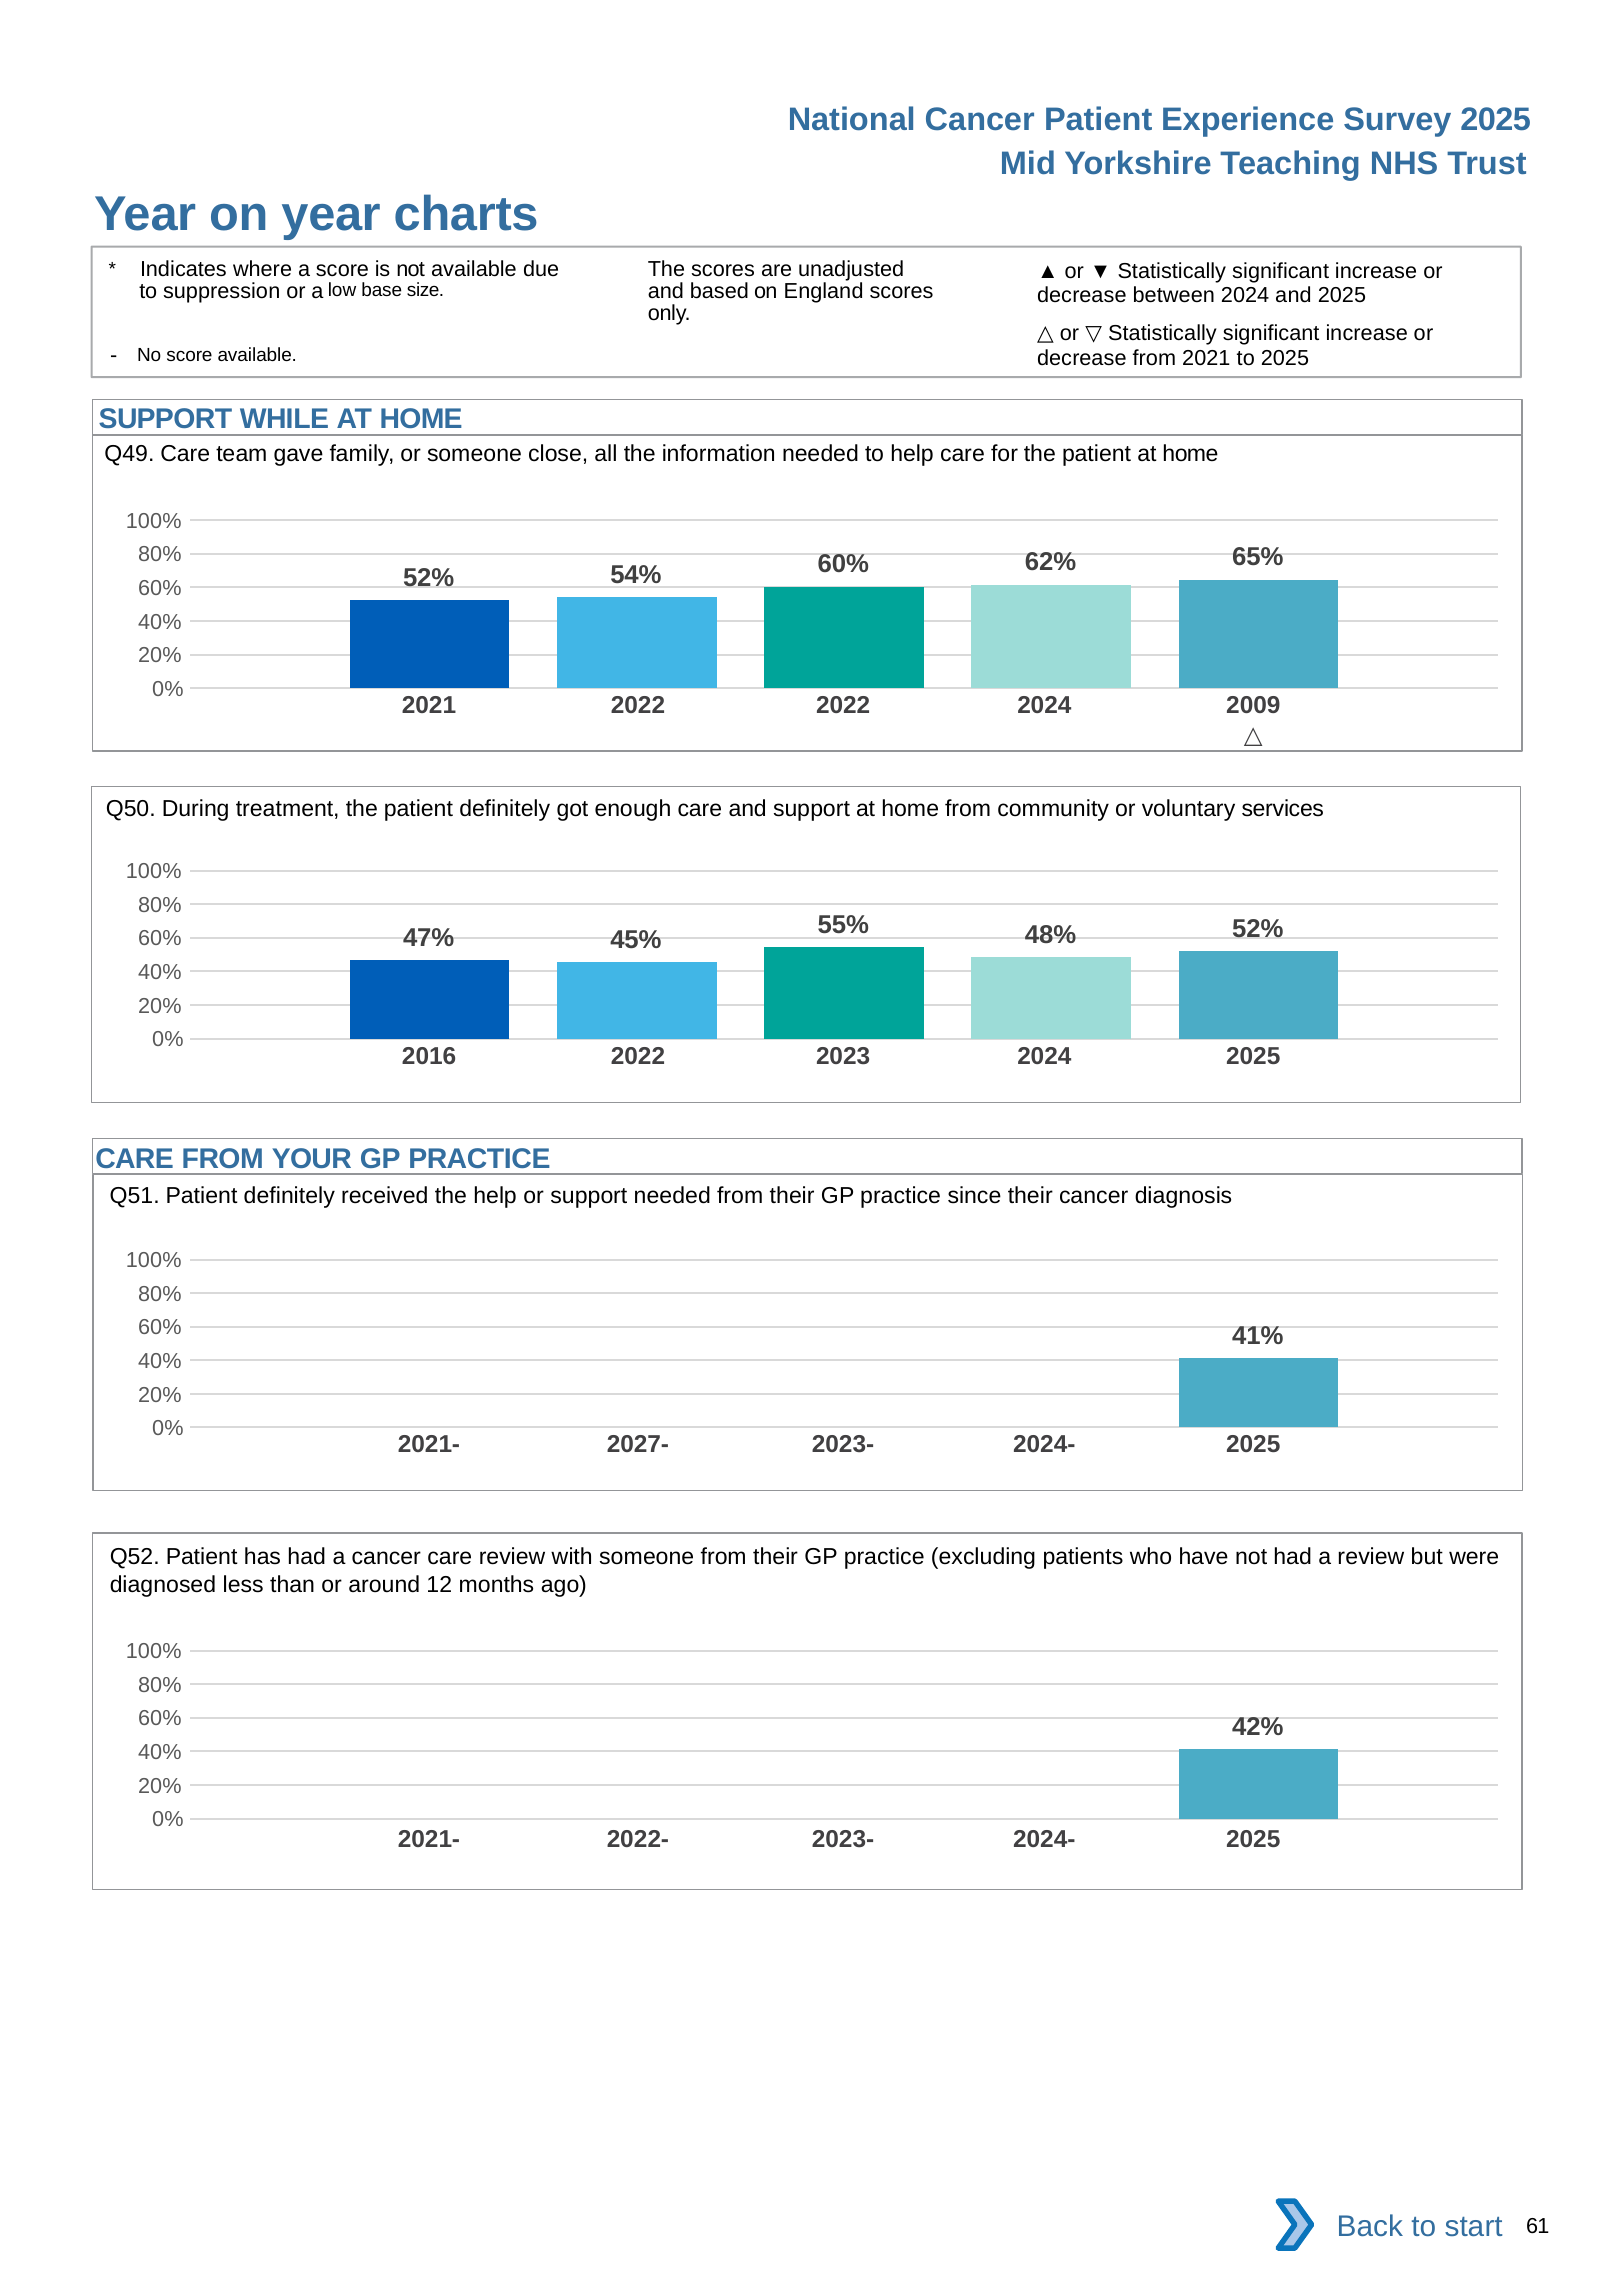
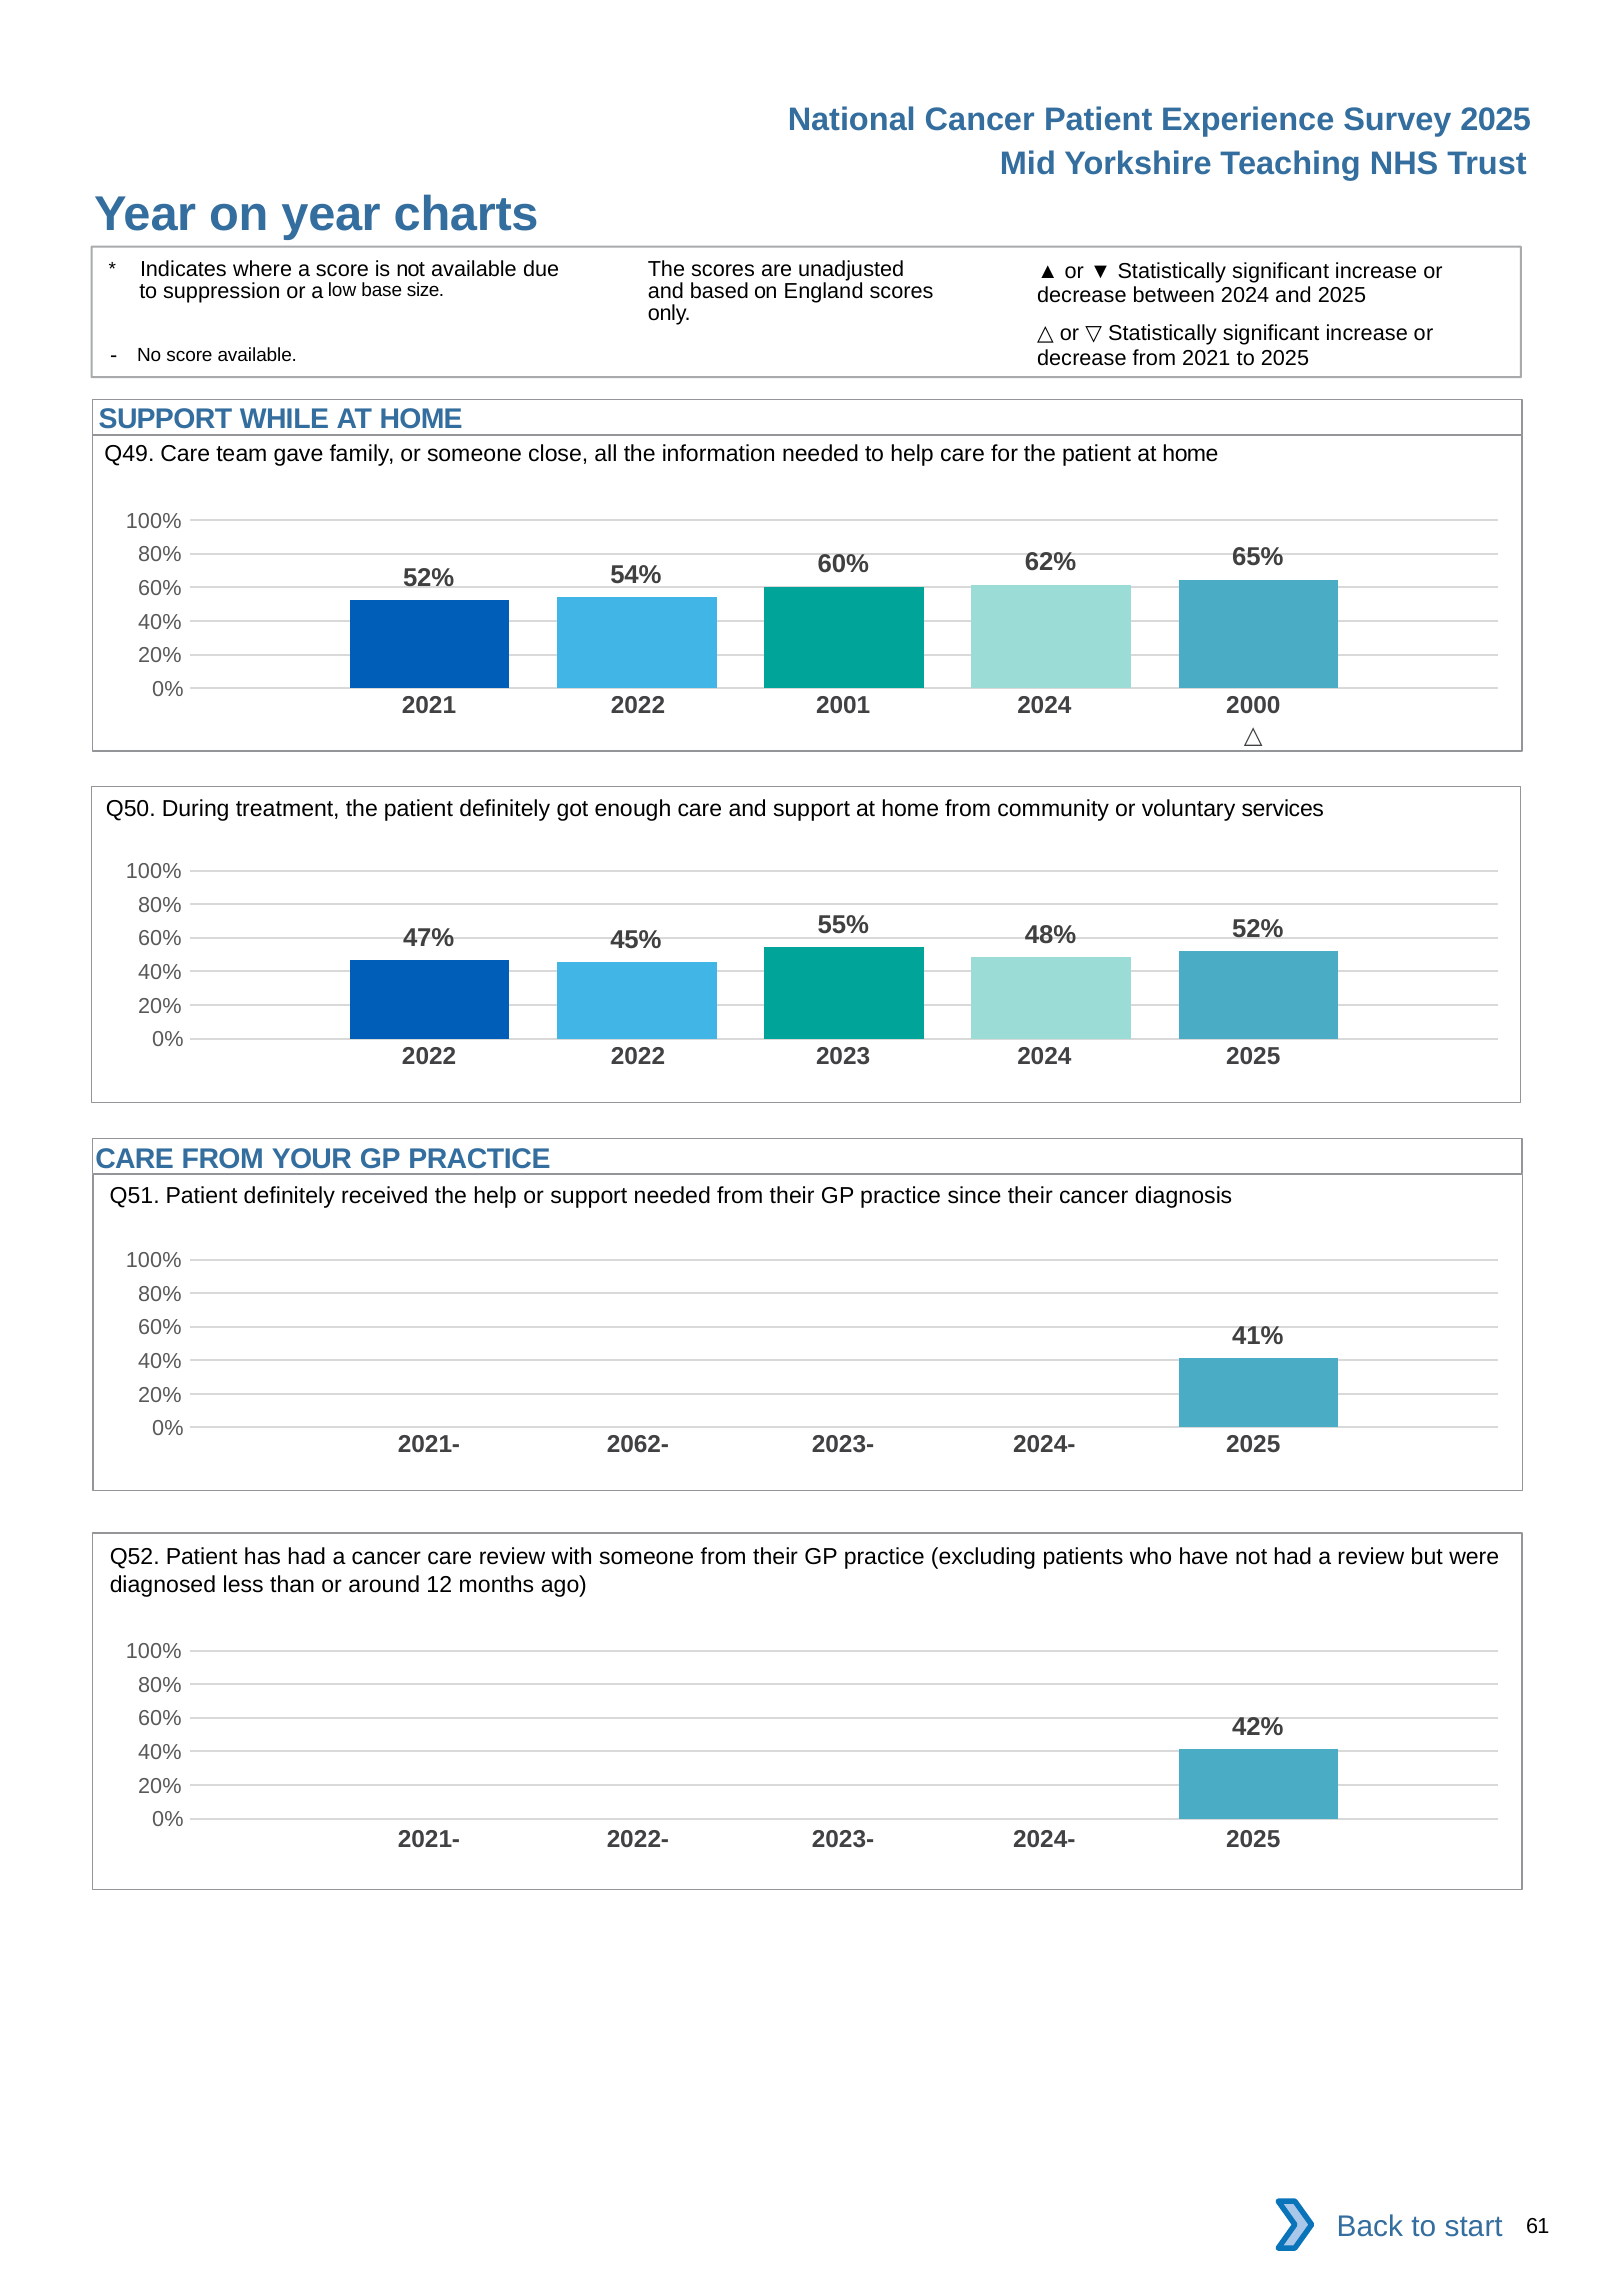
2022 2022: 2022 -> 2001 (843, 705)
2009: 2009 -> 2000 (1253, 705)
2016: 2016 -> 2022 (429, 1057)
2027-: 2027- -> 2062- (638, 1444)
